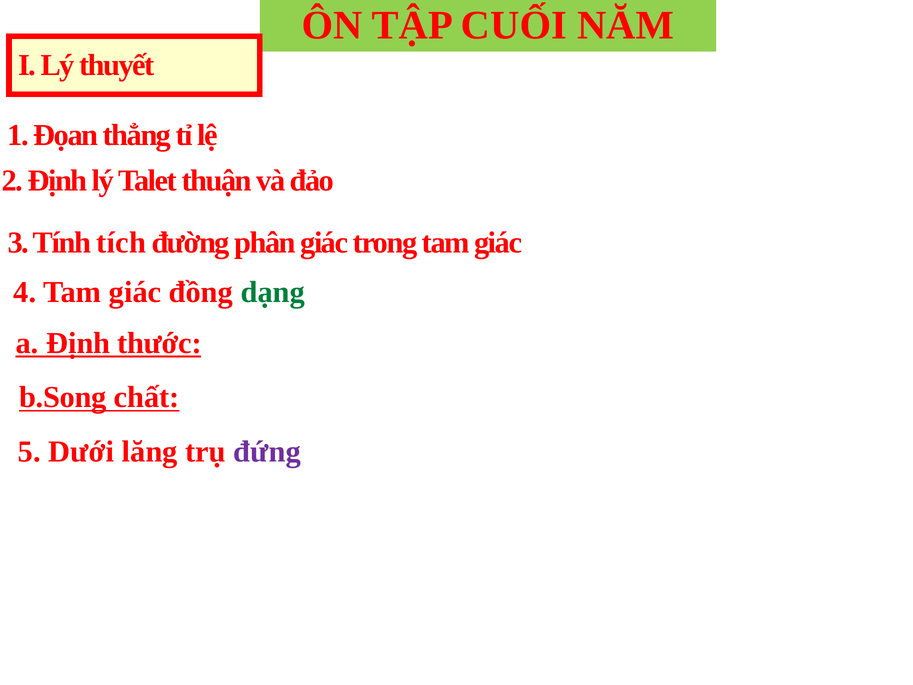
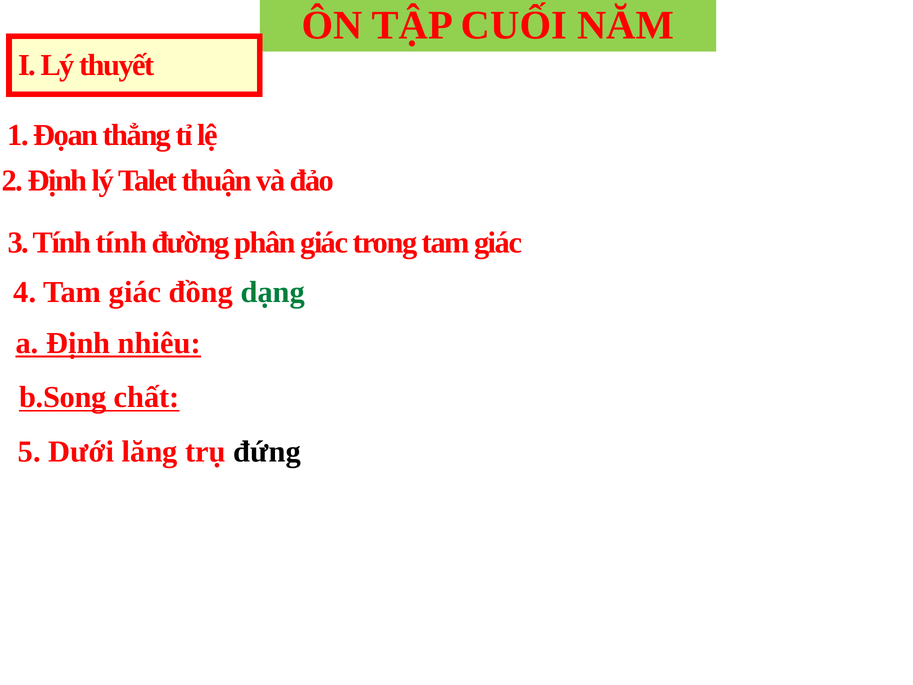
Tính tích: tích -> tính (121, 243)
thước: thước -> nhiêu (159, 343)
đứng colour: purple -> black (267, 451)
